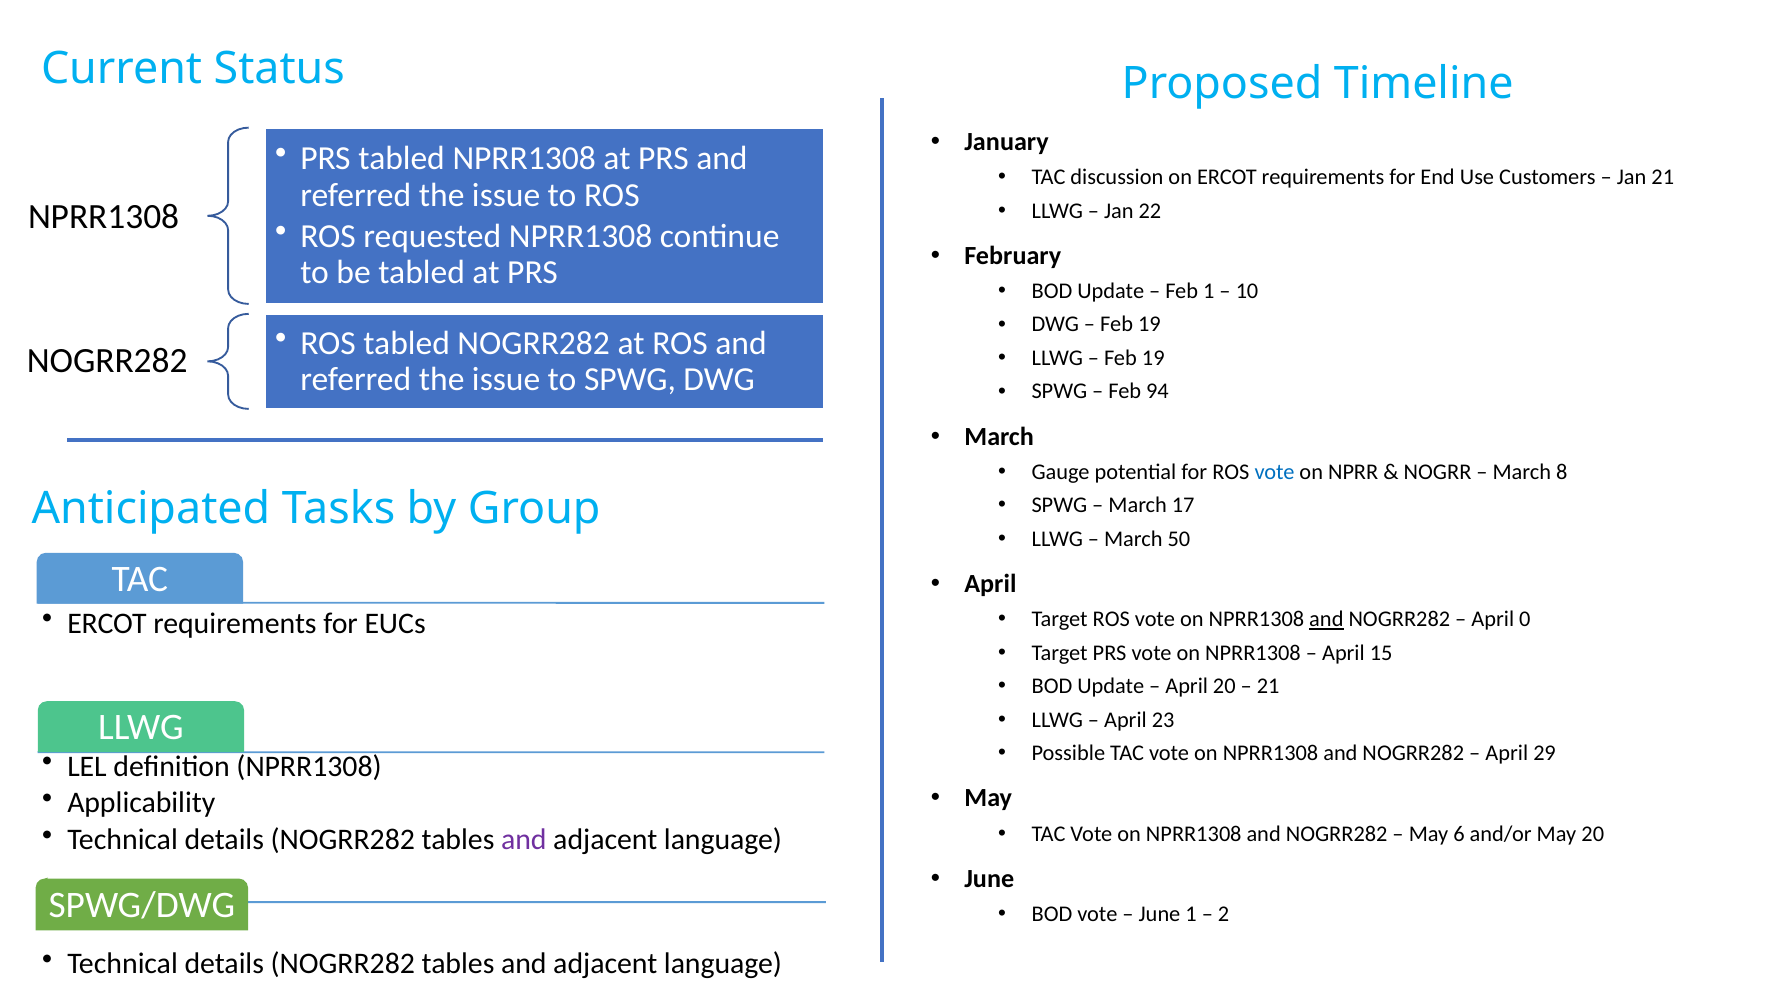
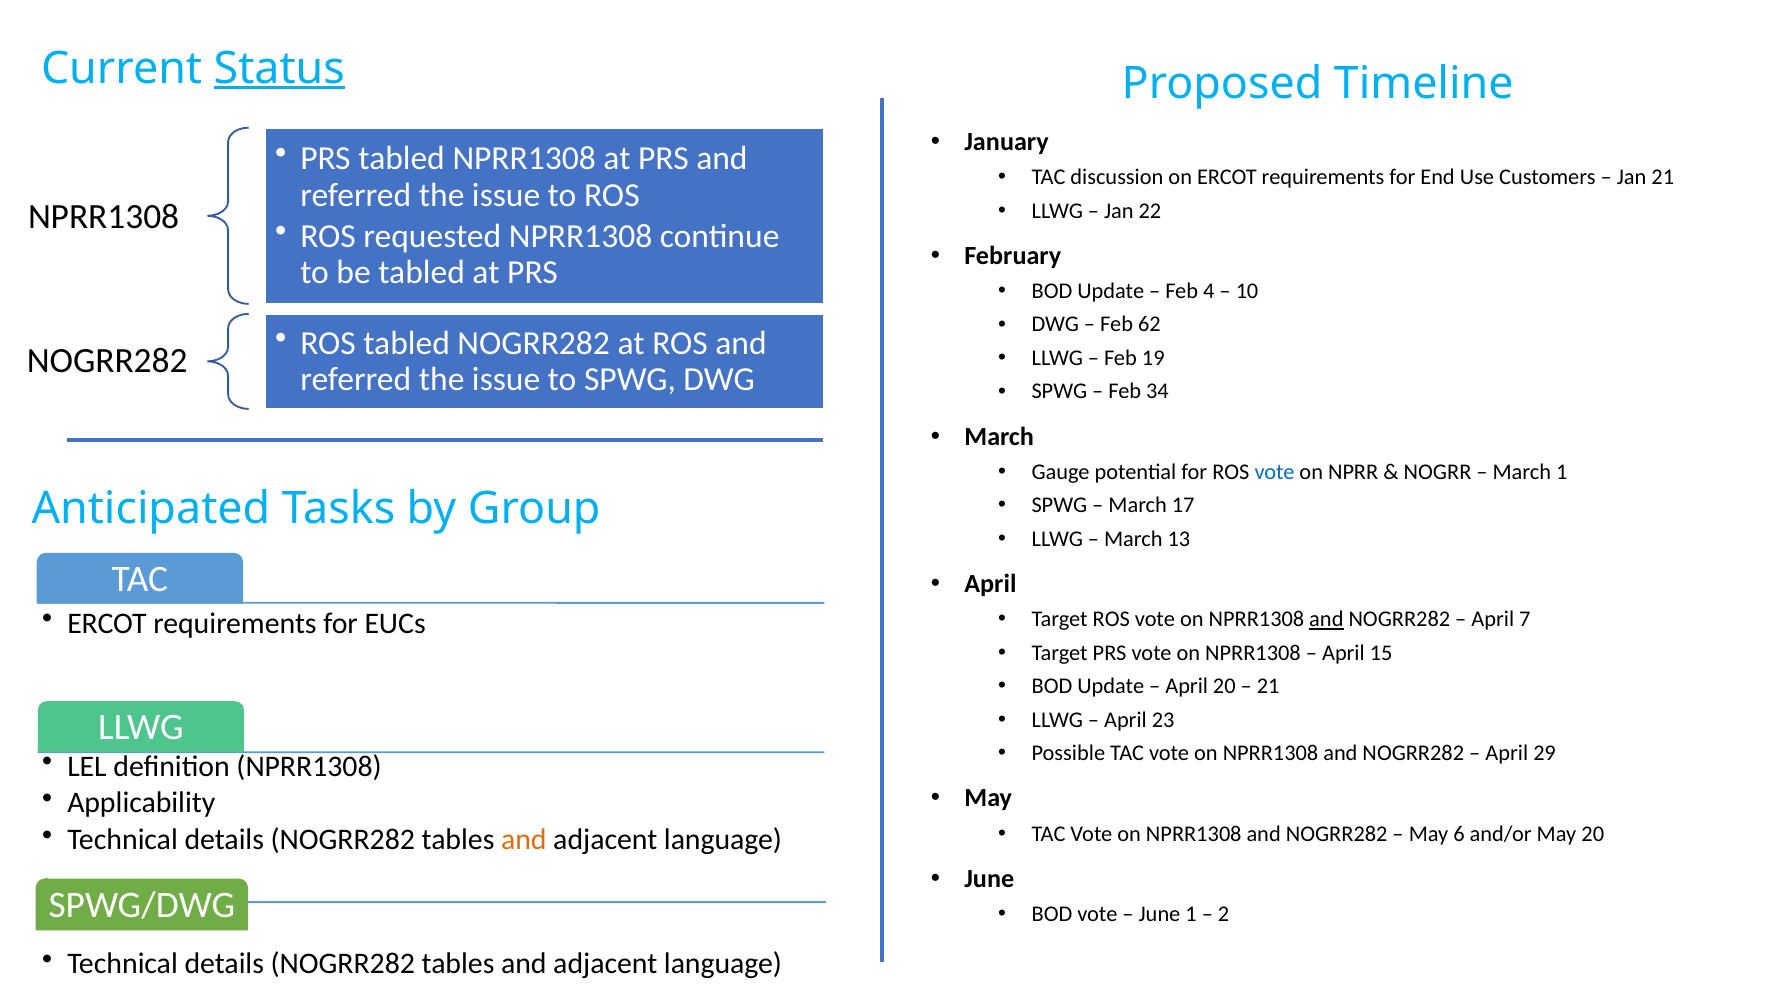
Status underline: none -> present (279, 68)
Feb 1: 1 -> 4 (1209, 291)
19: 19 -> 62 (1149, 325)
94: 94 -> 34 (1157, 392)
March 8: 8 -> 1 (1562, 472)
50: 50 -> 13 (1179, 539)
0: 0 -> 7 (1525, 619)
and colour: purple -> orange (524, 840)
